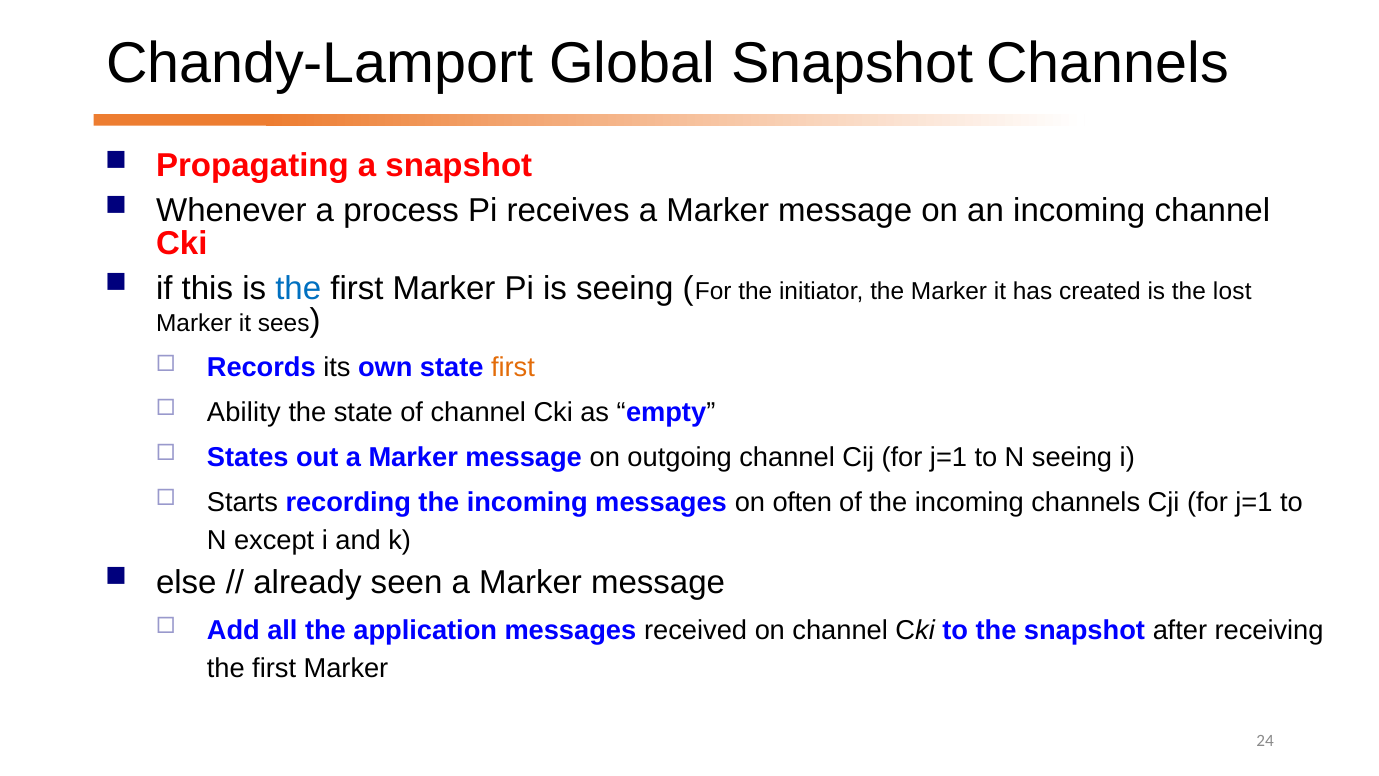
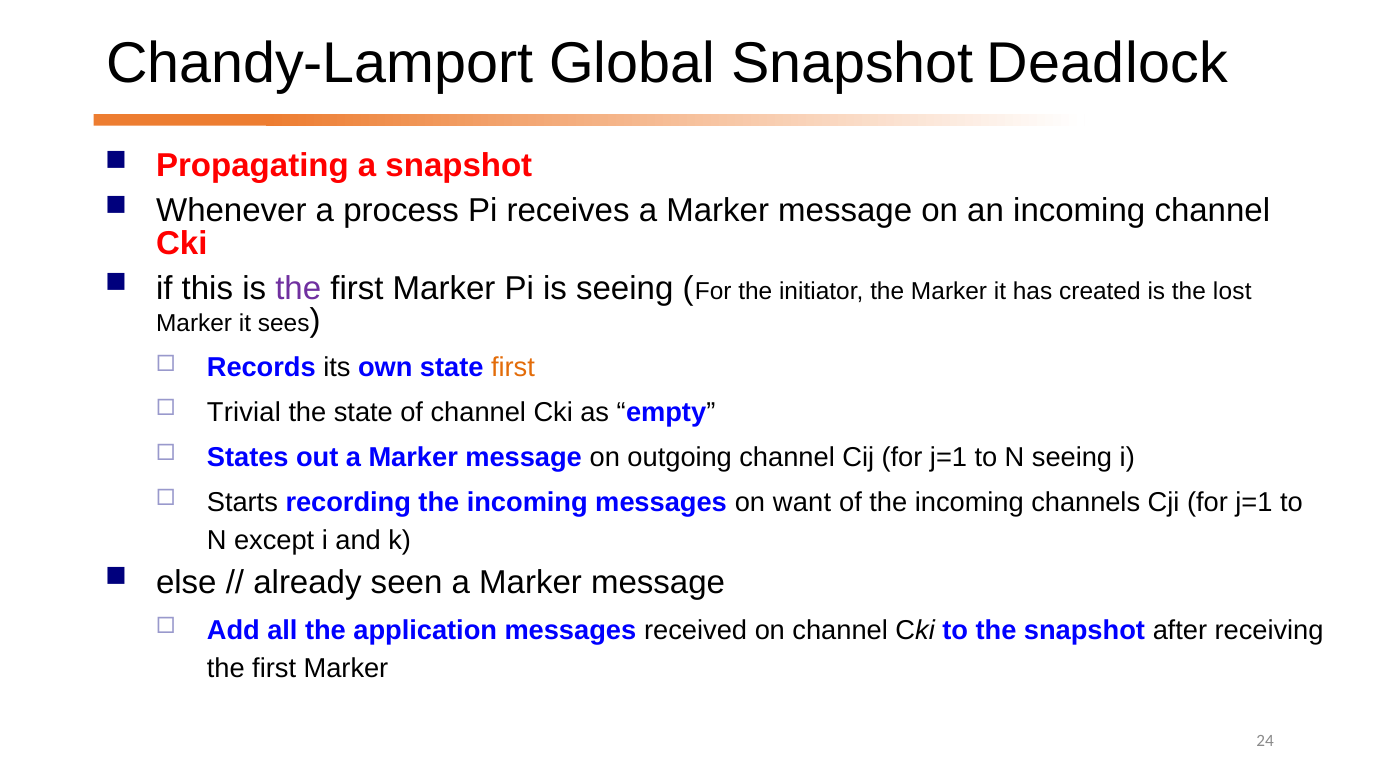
Snapshot Channels: Channels -> Deadlock (1107, 64)
the colour: blue -> purple (298, 288)
Ability: Ability -> Trivial (244, 412)
often: often -> want (802, 502)
